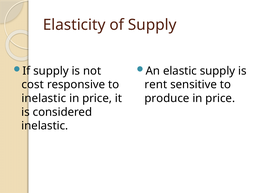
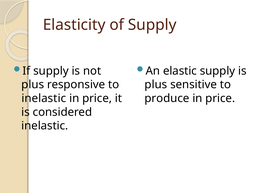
cost: cost -> plus (33, 84)
rent: rent -> plus (156, 84)
